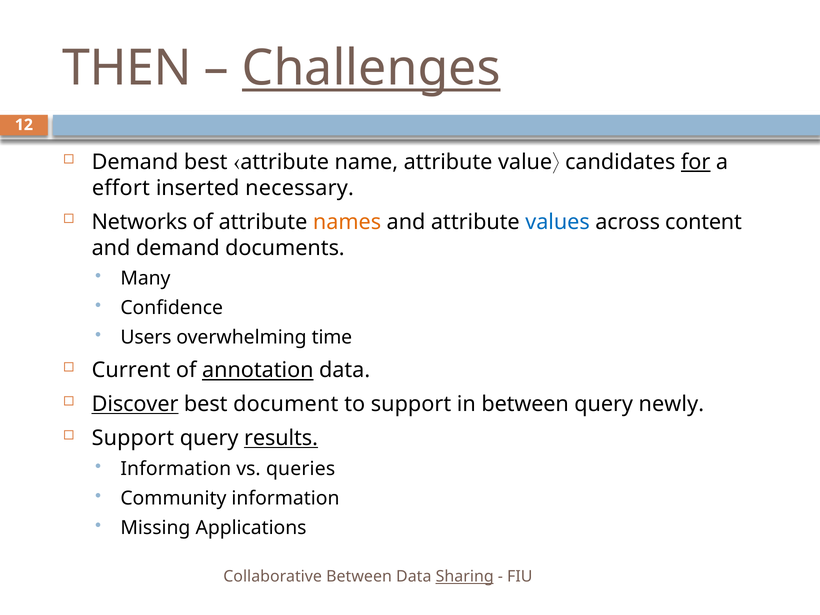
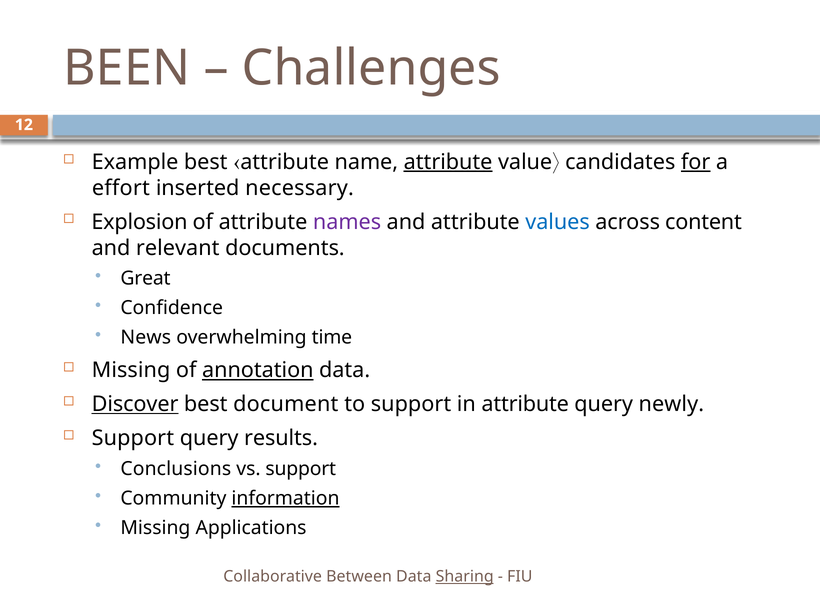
THEN: THEN -> BEEN (127, 68)
Challenges underline: present -> none (371, 68)
Demand: Demand -> Example (135, 162)
attribute underline: none -> present (448, 162)
Networks: Networks -> Explosion (139, 222)
names colour: orange -> purple (347, 222)
and demand: demand -> relevant (178, 248)
Many: Many -> Great (146, 279)
Users: Users -> News (146, 338)
Current: Current -> Missing (131, 370)
in between: between -> attribute (525, 404)
results underline: present -> none (281, 438)
Information: Information -> Conclusions (176, 469)
vs queries: queries -> support (301, 469)
information underline: none -> present (286, 498)
